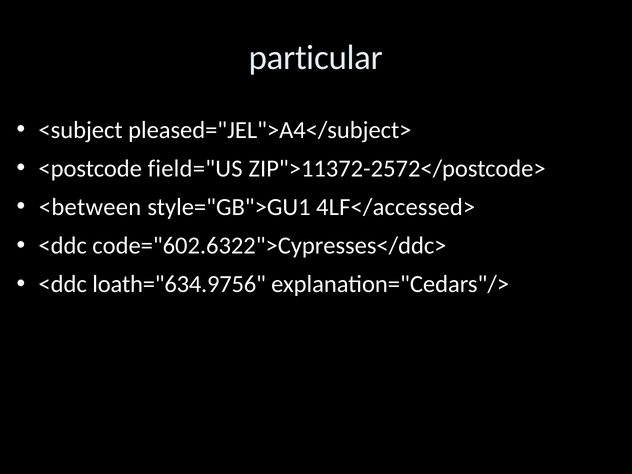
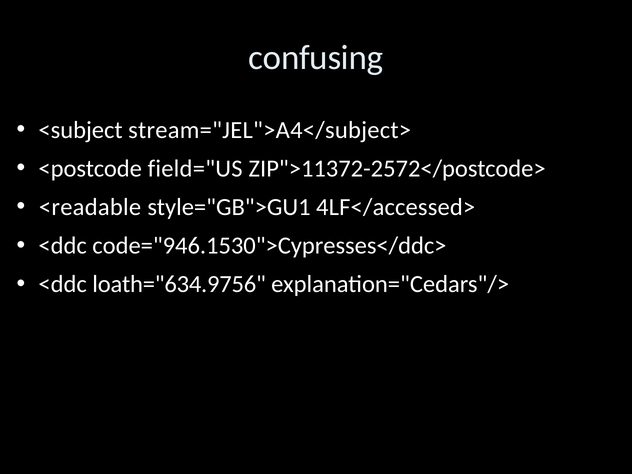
particular: particular -> confusing (316, 58)
pleased="JEL">A4</subject>: pleased="JEL">A4</subject> -> stream="JEL">A4</subject> (270, 130)
<between: <between -> <readable (90, 207)
code="602.6322">Cypresses</ddc>: code="602.6322">Cypresses</ddc> -> code="946.1530">Cypresses</ddc> (269, 246)
